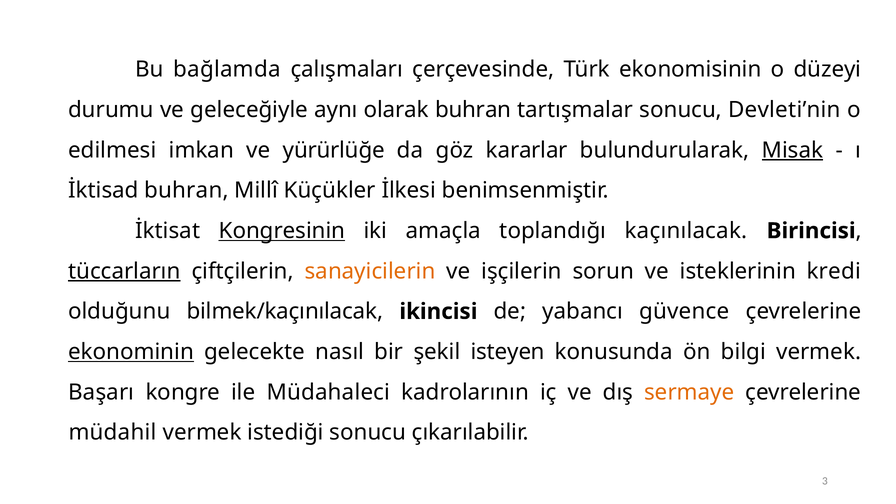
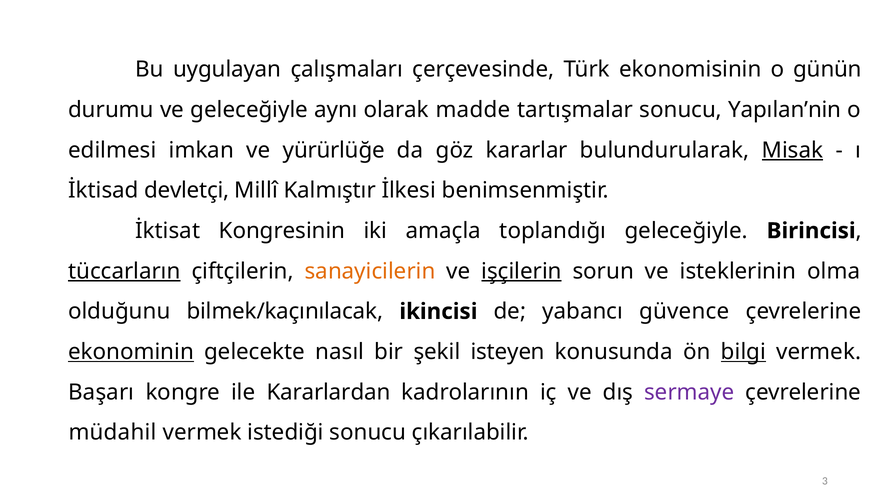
bağlamda: bağlamda -> uygulayan (227, 70)
düzeyi: düzeyi -> günün (828, 70)
olarak buhran: buhran -> madde (473, 110)
Devleti’nin: Devleti’nin -> Yapılan’nin (785, 110)
İktisad buhran: buhran -> devletçi (187, 191)
Küçükler: Küçükler -> Kalmıştır (330, 191)
Kongresinin underline: present -> none (282, 231)
toplandığı kaçınılacak: kaçınılacak -> geleceğiyle (686, 231)
işçilerin underline: none -> present (522, 271)
kredi: kredi -> olma (834, 271)
bilgi underline: none -> present (743, 352)
Müdahaleci: Müdahaleci -> Kararlardan (328, 392)
sermaye colour: orange -> purple (689, 392)
